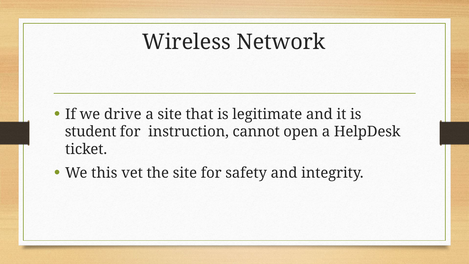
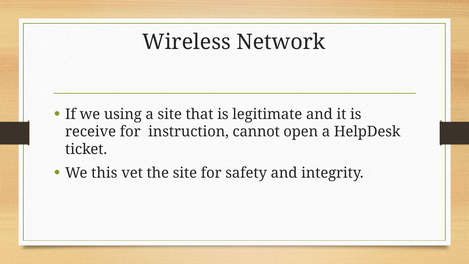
drive: drive -> using (123, 114)
student: student -> receive (91, 132)
